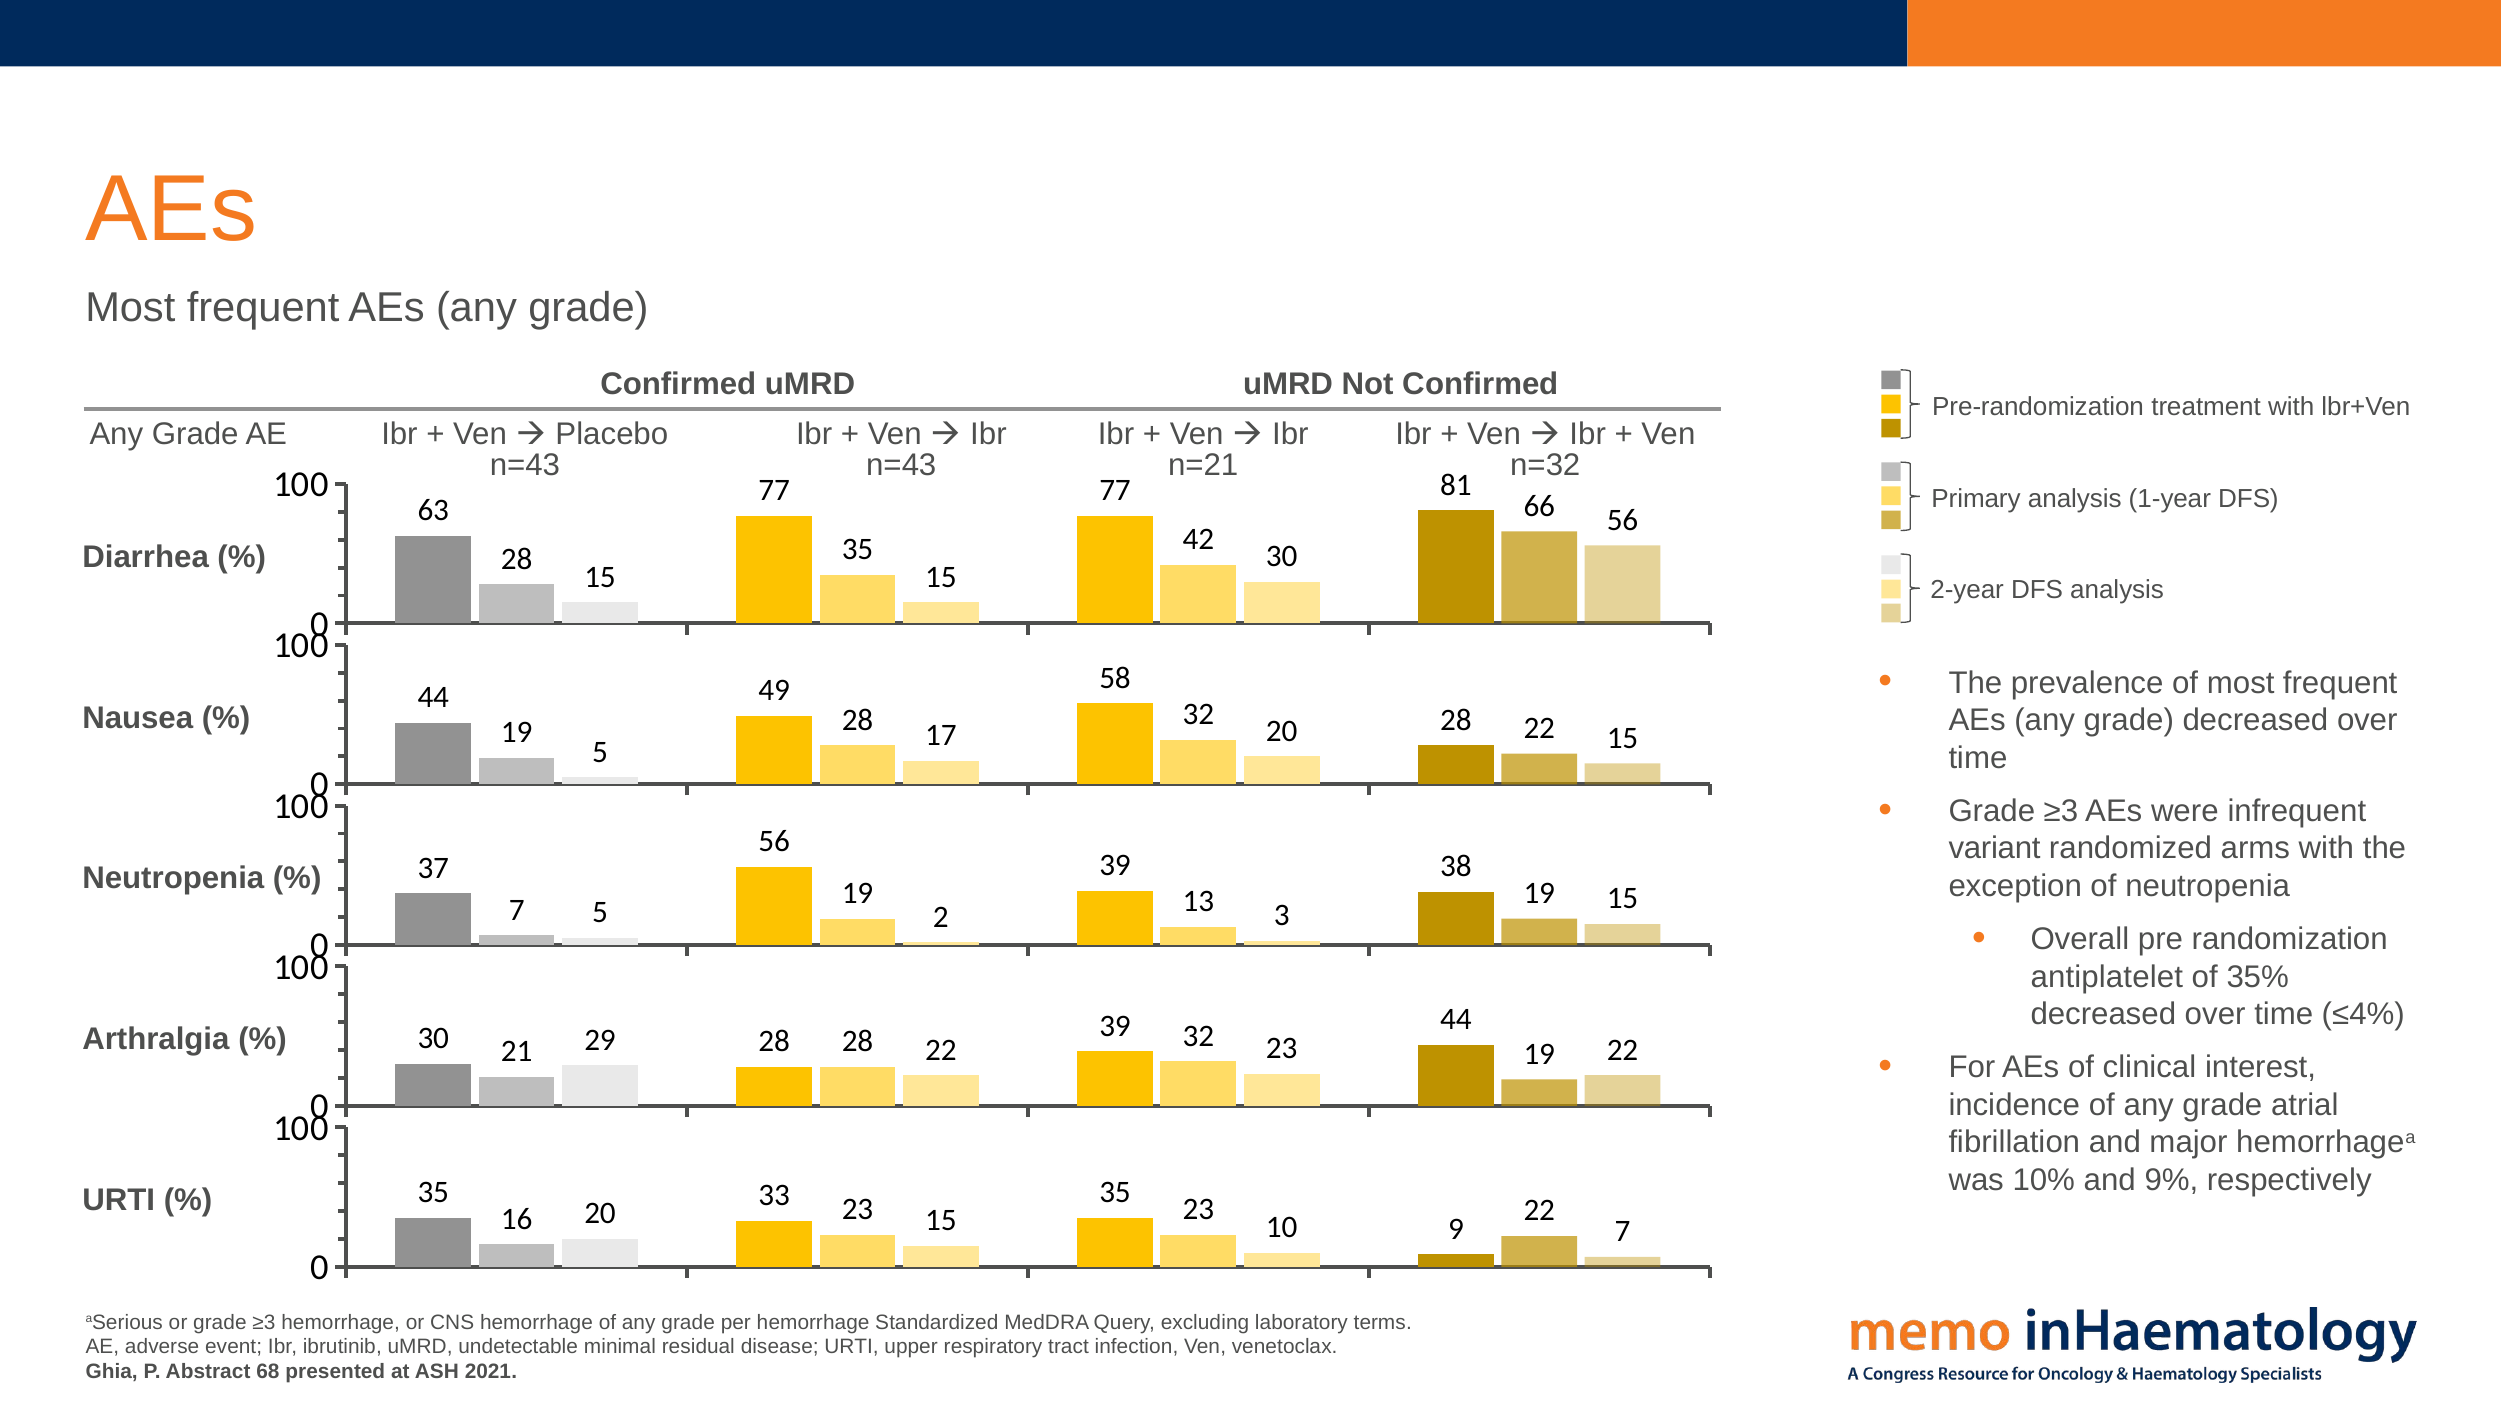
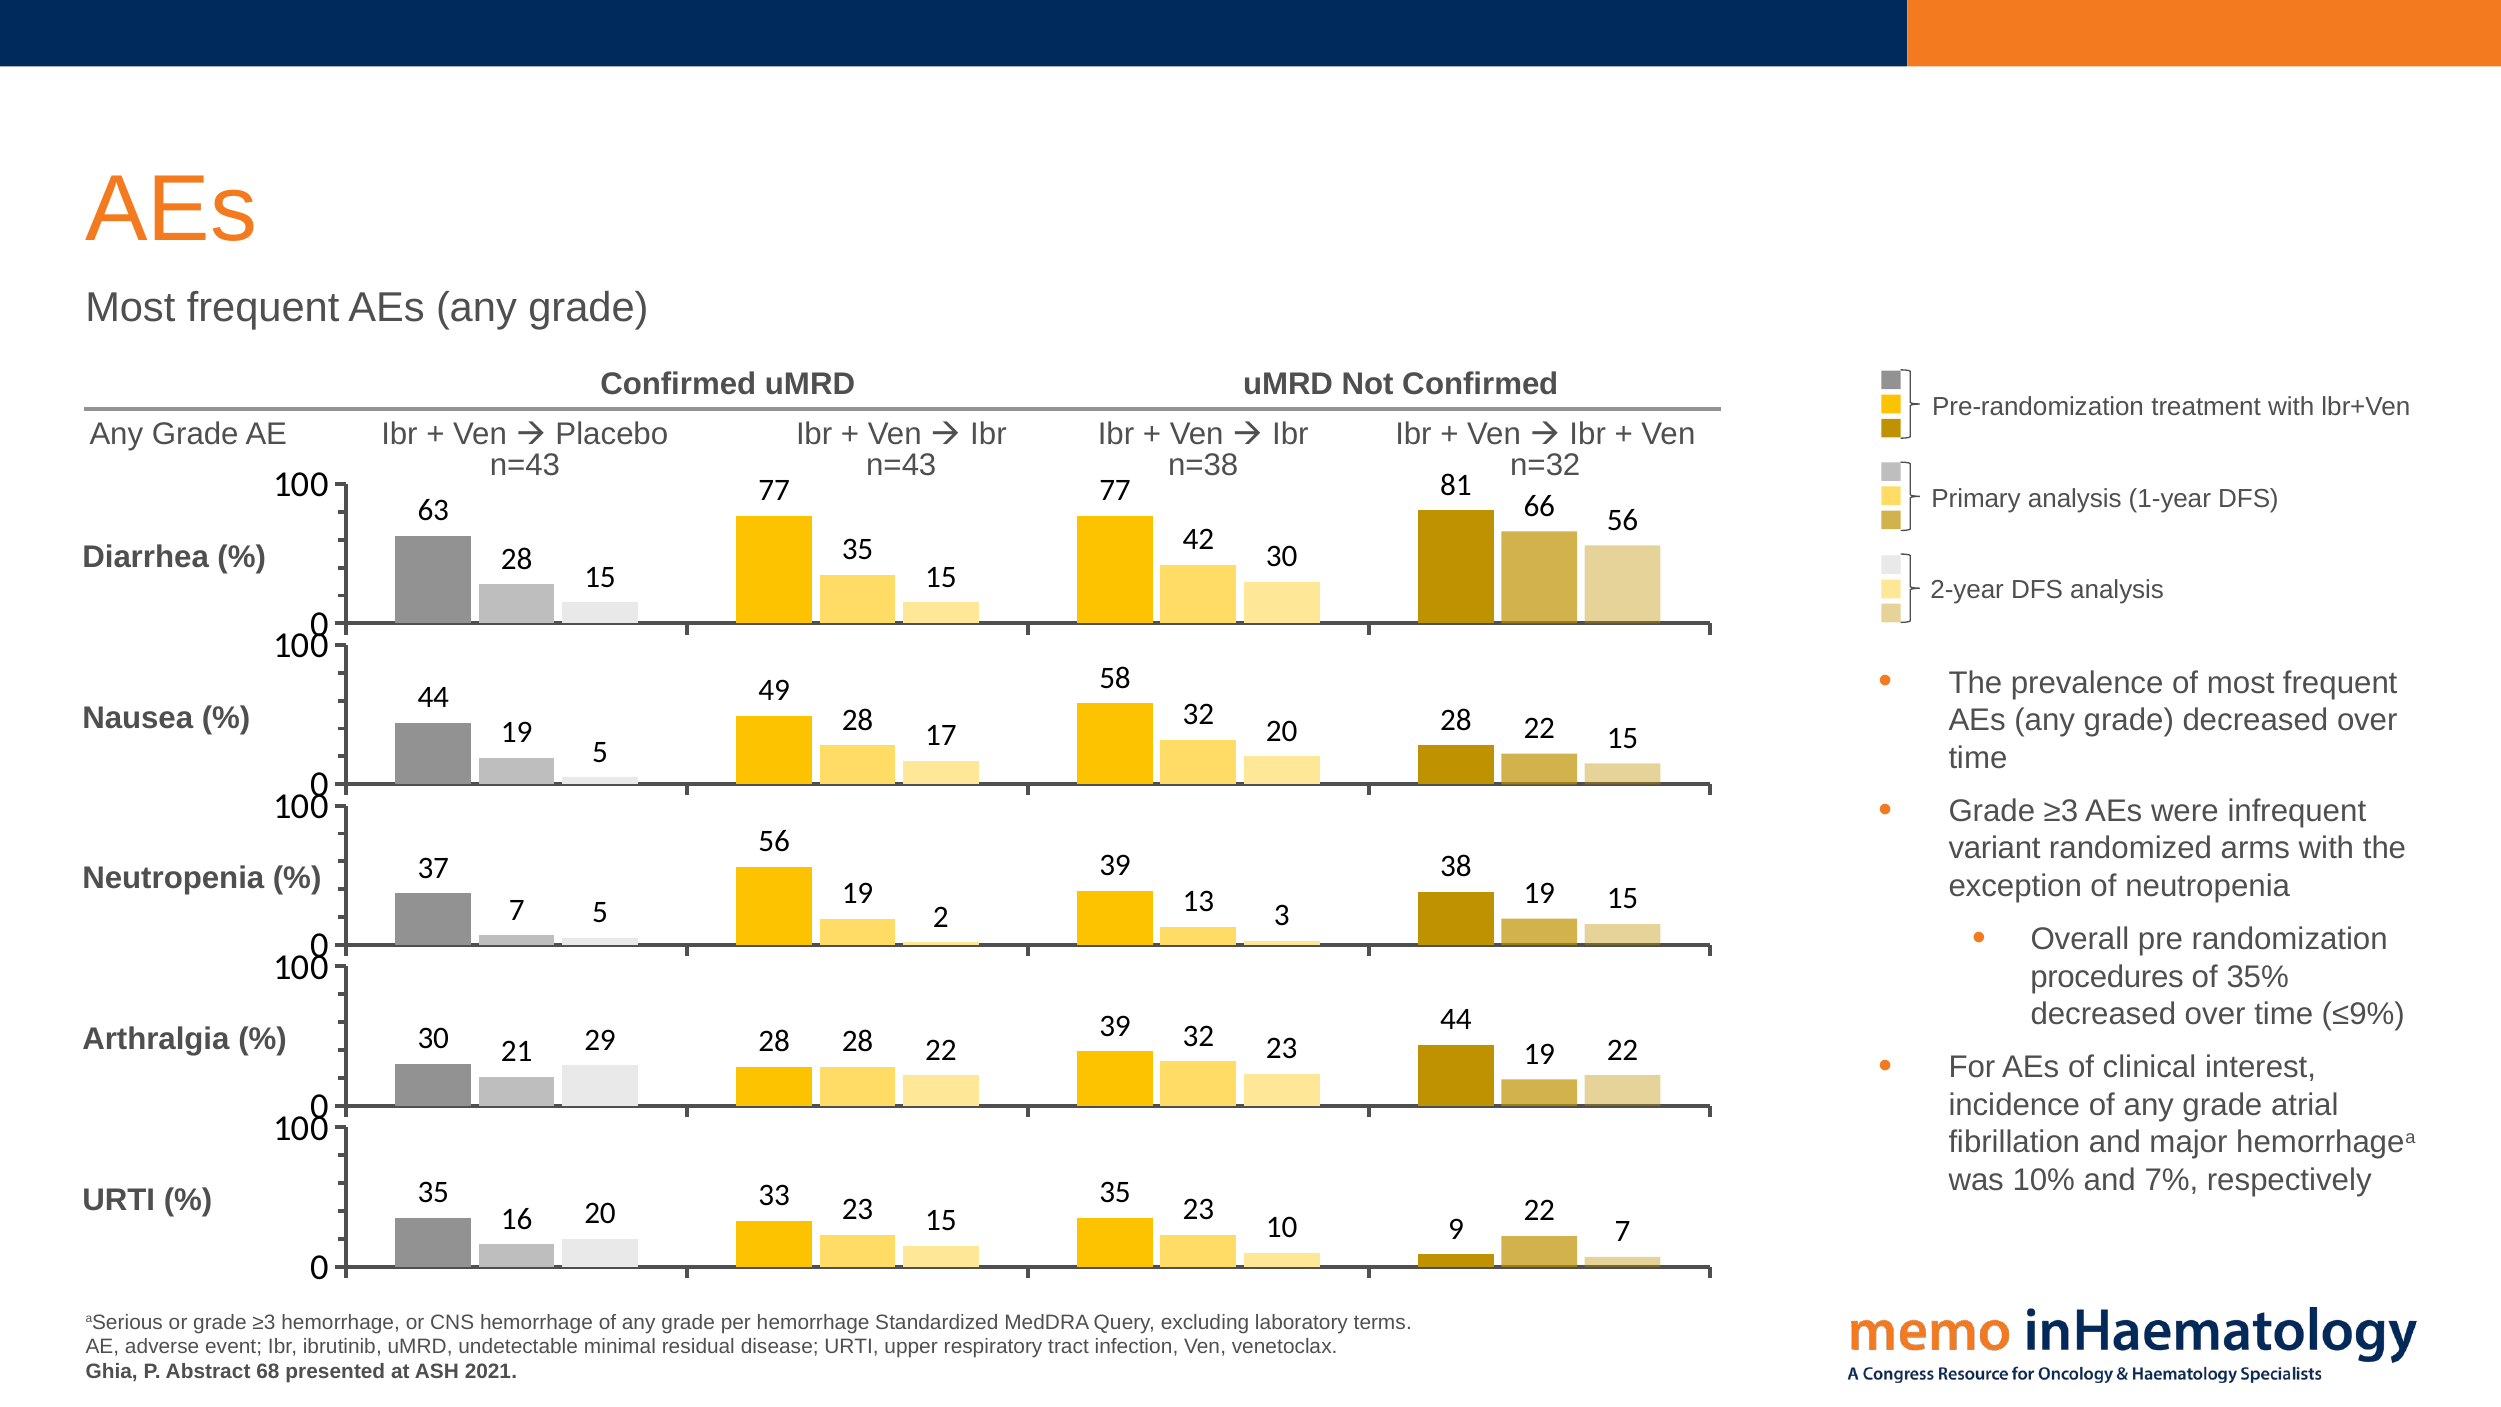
n=21: n=21 -> n=38 (1203, 465)
antiplatelet: antiplatelet -> procedures (2107, 977)
≤4%: ≤4% -> ≤9% (2363, 1014)
9%: 9% -> 7% (2171, 1180)
